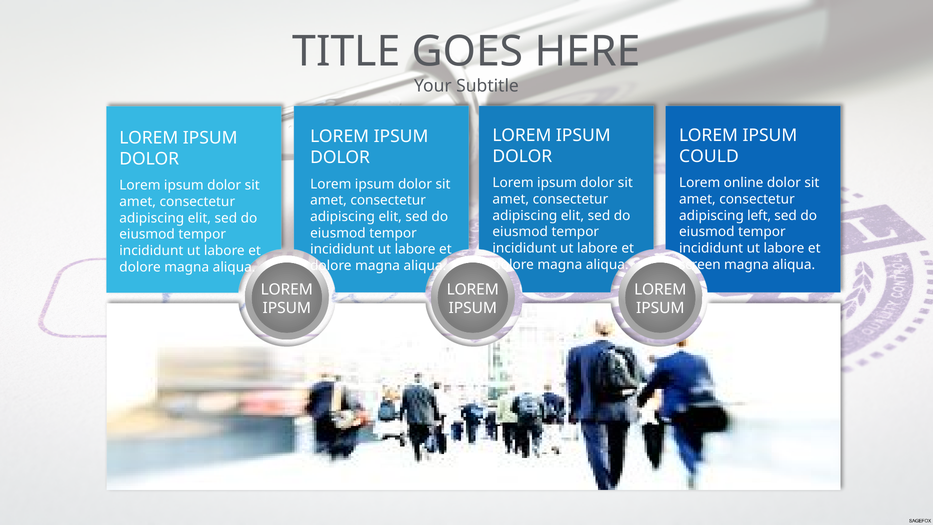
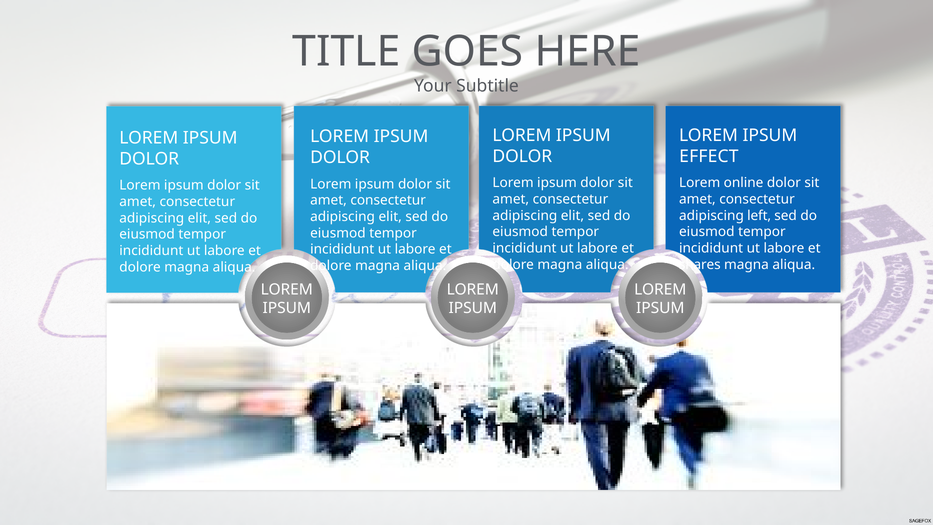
COULD: COULD -> EFFECT (709, 156)
screen: screen -> shares (700, 265)
